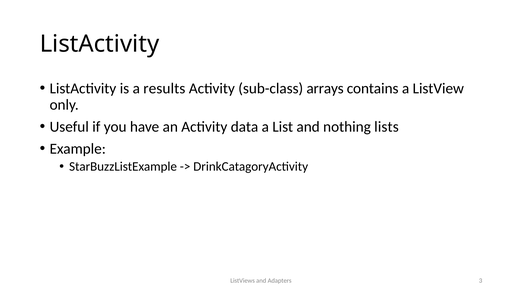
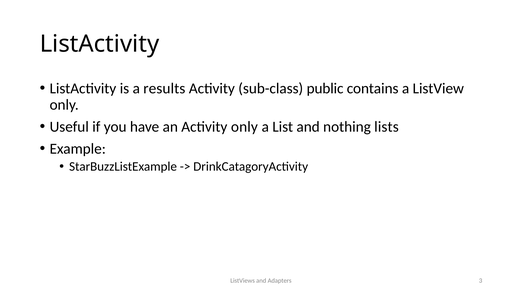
arrays: arrays -> public (325, 88)
Activity data: data -> only (244, 127)
